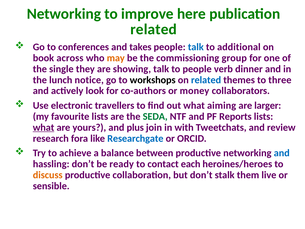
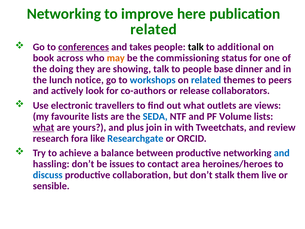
conferences underline: none -> present (84, 47)
talk colour: blue -> black (196, 47)
group: group -> status (234, 58)
single: single -> doing (61, 69)
verb: verb -> base (223, 69)
workshops colour: black -> blue (153, 80)
three: three -> peers (280, 80)
money: money -> release (195, 91)
aiming: aiming -> outlets (222, 105)
larger: larger -> views (268, 105)
SEDA colour: green -> blue (155, 116)
Reports: Reports -> Volume (235, 116)
ready: ready -> issues (122, 164)
each: each -> area (191, 164)
discuss colour: orange -> blue (48, 175)
